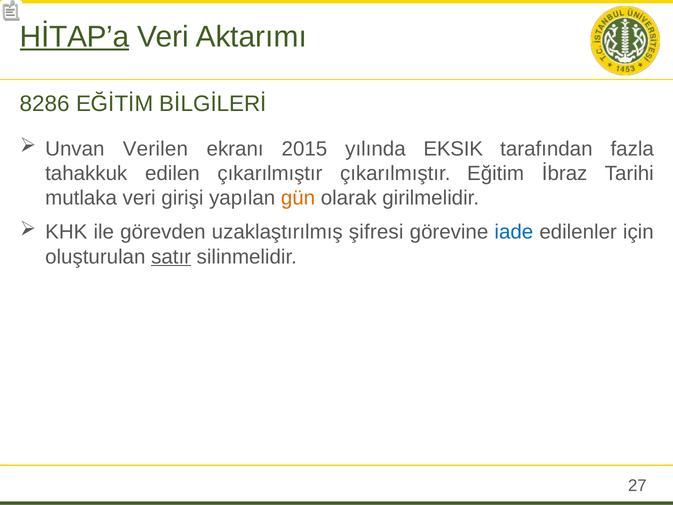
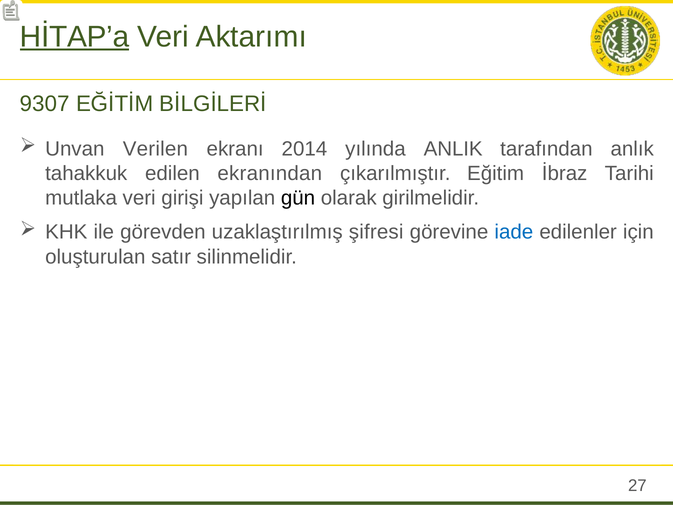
8286: 8286 -> 9307 (45, 104)
2015: 2015 -> 2014 (304, 149)
EKSIK: EKSIK -> ANLIK (453, 149)
fazla: fazla -> anlık (632, 149)
edilen çıkarılmıştır: çıkarılmıştır -> ekranından (270, 173)
gün colour: orange -> black (298, 198)
satır underline: present -> none (171, 257)
